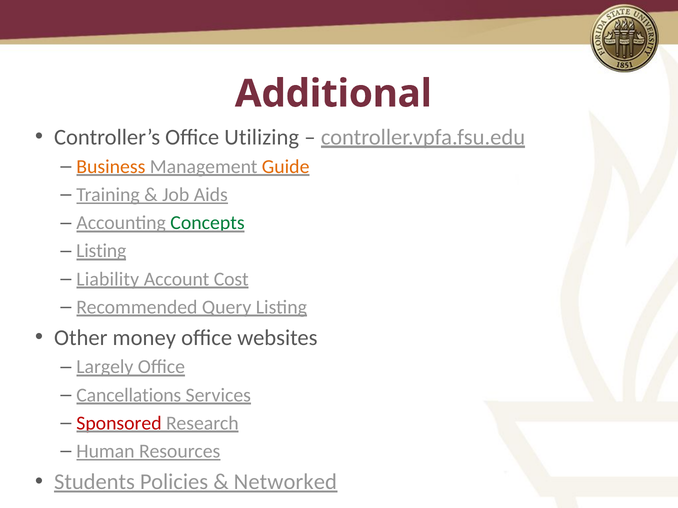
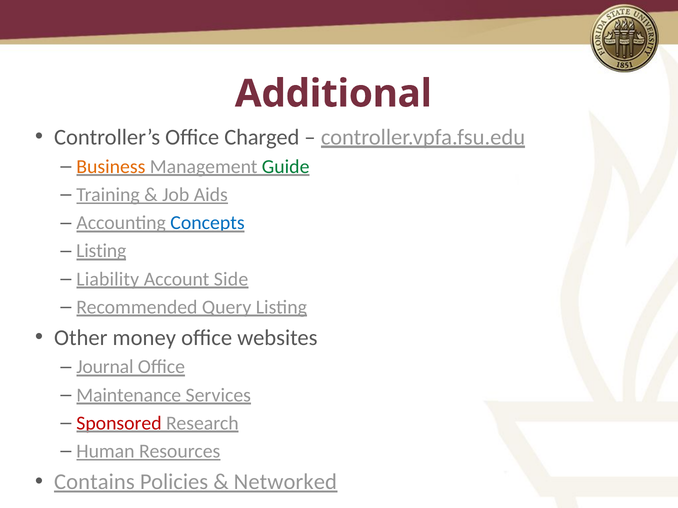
Utilizing: Utilizing -> Charged (262, 137)
Guide colour: orange -> green (286, 167)
Concepts colour: green -> blue (208, 223)
Cost: Cost -> Side (231, 279)
Largely: Largely -> Journal (105, 367)
Cancellations: Cancellations -> Maintenance (129, 395)
Students: Students -> Contains (94, 482)
